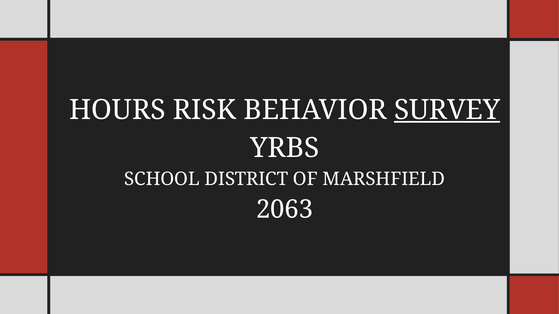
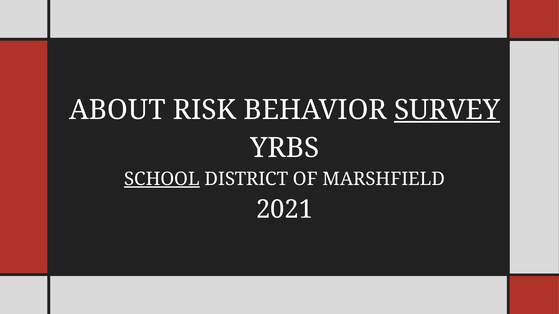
HOURS: HOURS -> ABOUT (117, 110)
SCHOOL underline: none -> present (162, 179)
2063: 2063 -> 2021 (285, 210)
